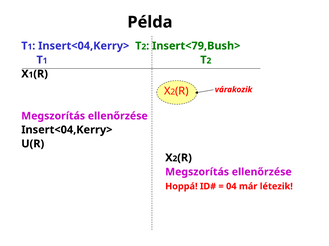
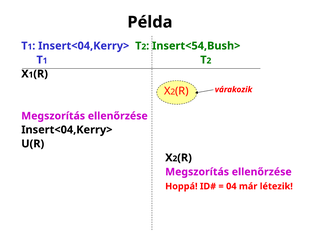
Insert<79,Bush>: Insert<79,Bush> -> Insert<54,Bush> (196, 46)
